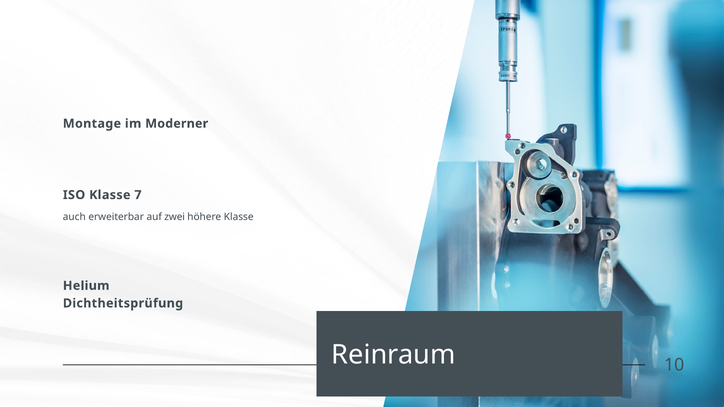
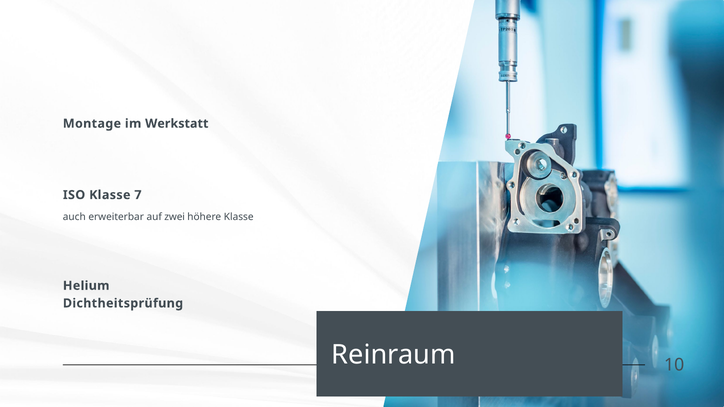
Moderner: Moderner -> Werkstatt (177, 124)
